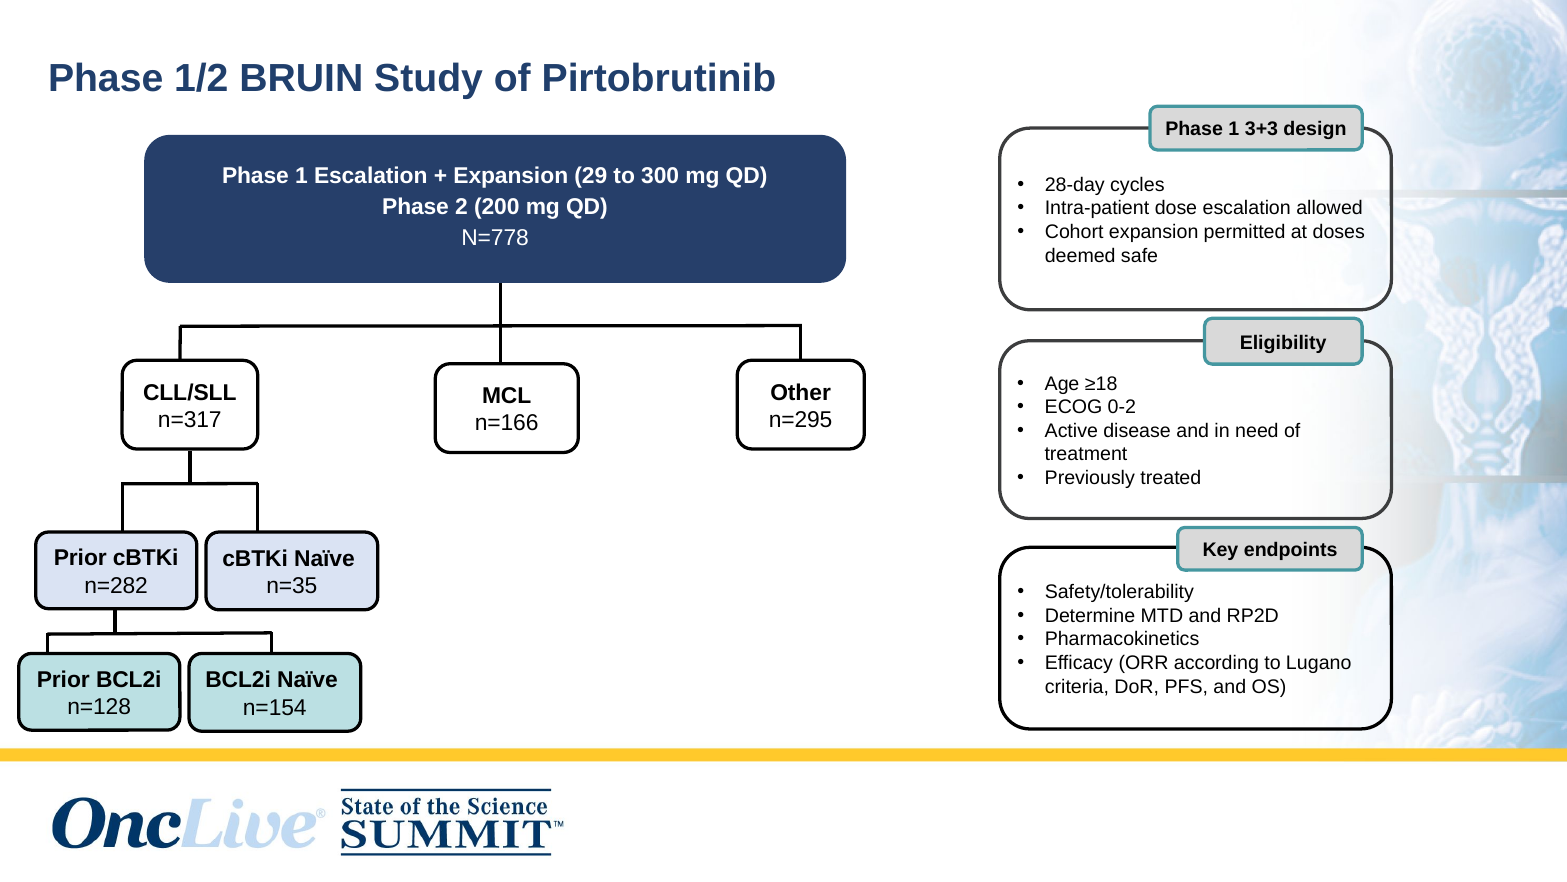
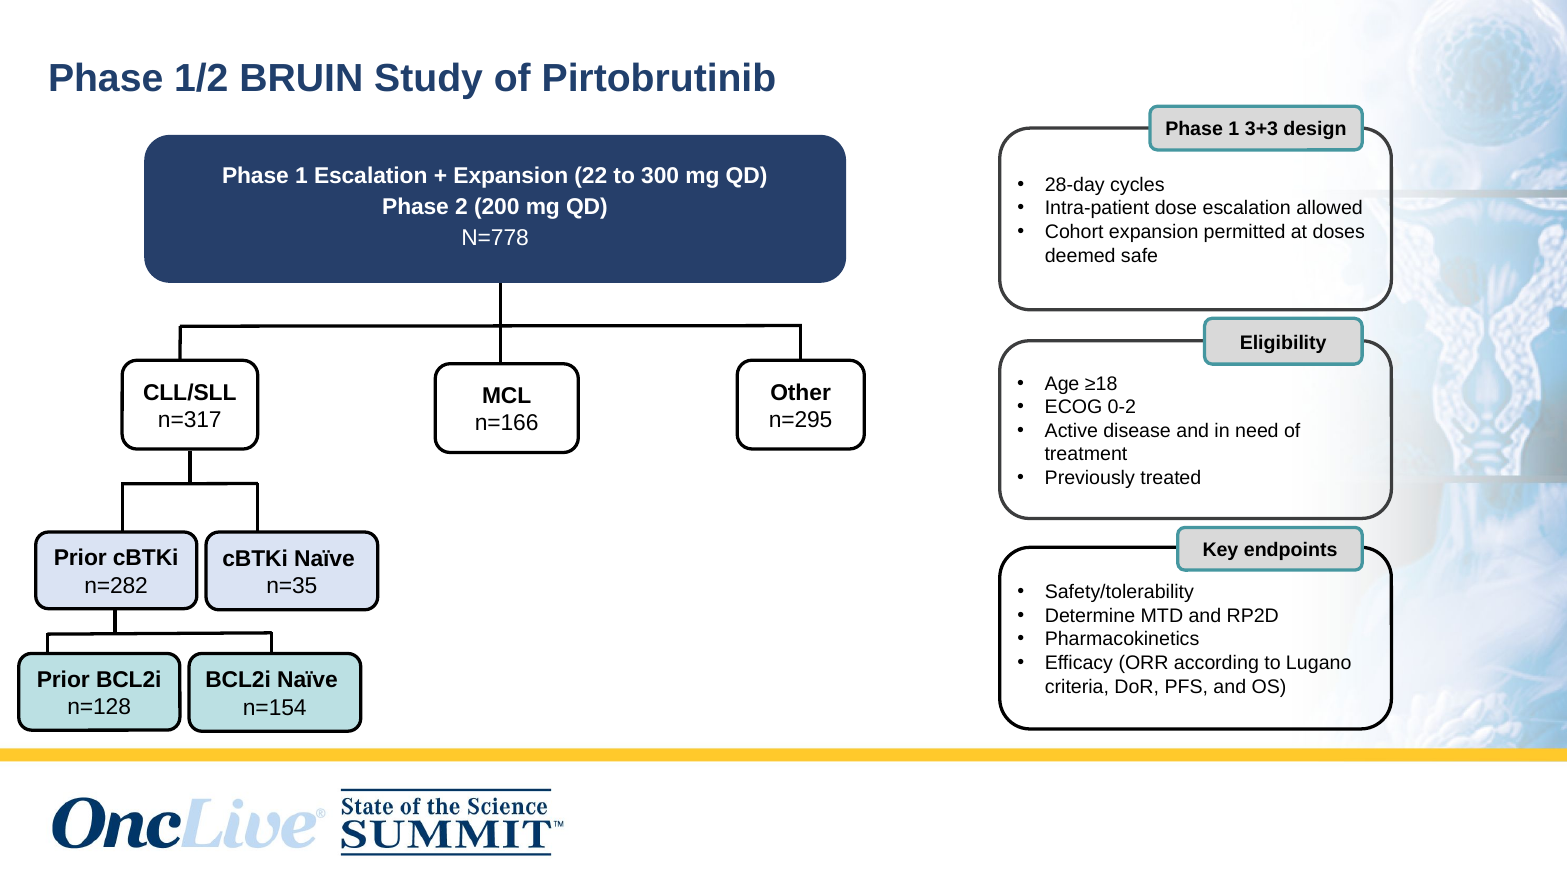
29: 29 -> 22 (591, 176)
